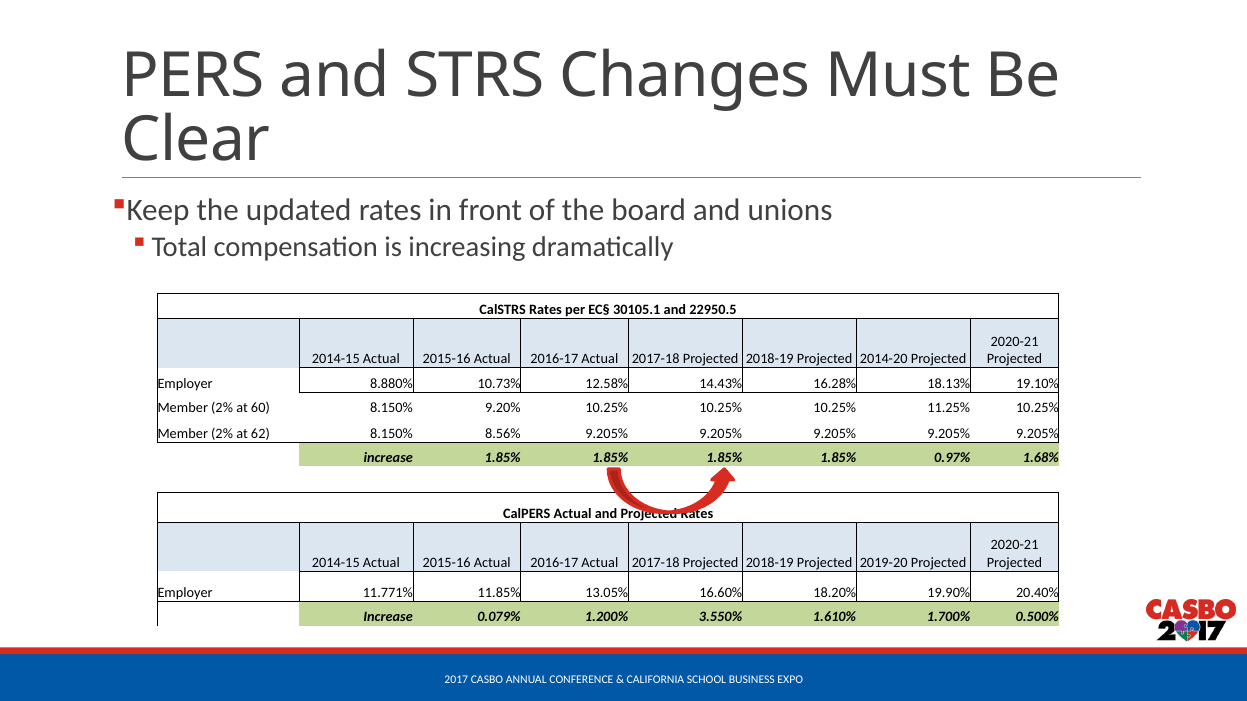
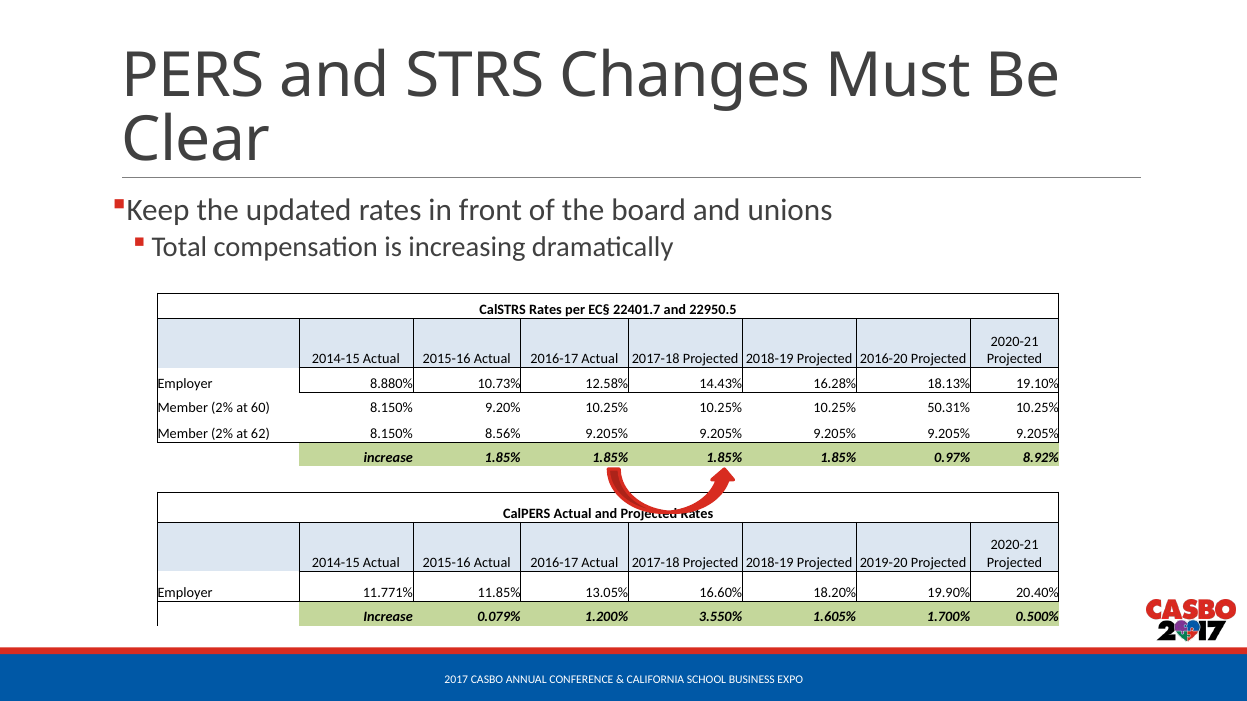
30105.1: 30105.1 -> 22401.7 (637, 310)
2014-20: 2014-20 -> 2016-20 (884, 359)
11.25%: 11.25% -> 50.31% (949, 408)
1.68%: 1.68% -> 8.92% (1041, 458)
1.610%: 1.610% -> 1.605% (835, 618)
